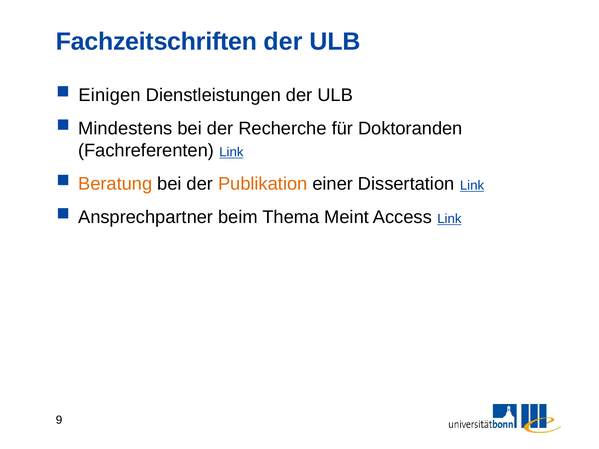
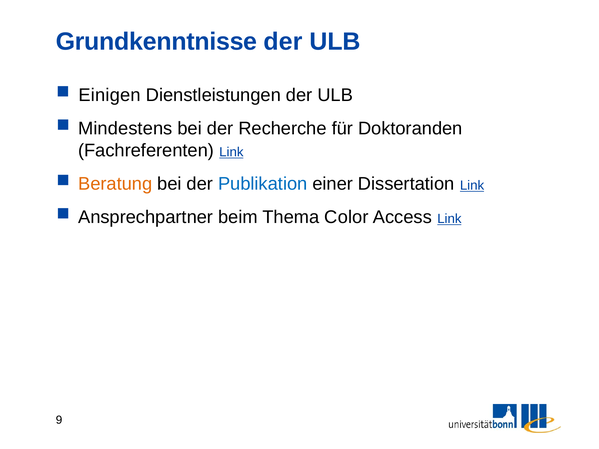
Fachzeitschriften: Fachzeitschriften -> Grundkenntnisse (156, 42)
Publikation colour: orange -> blue (263, 184)
Meint: Meint -> Color (347, 217)
